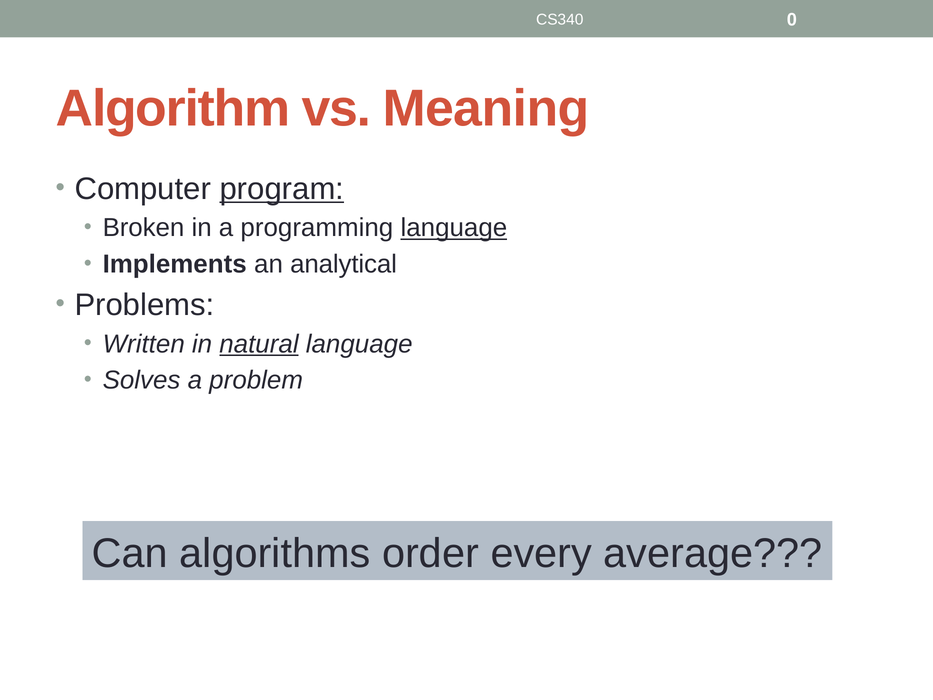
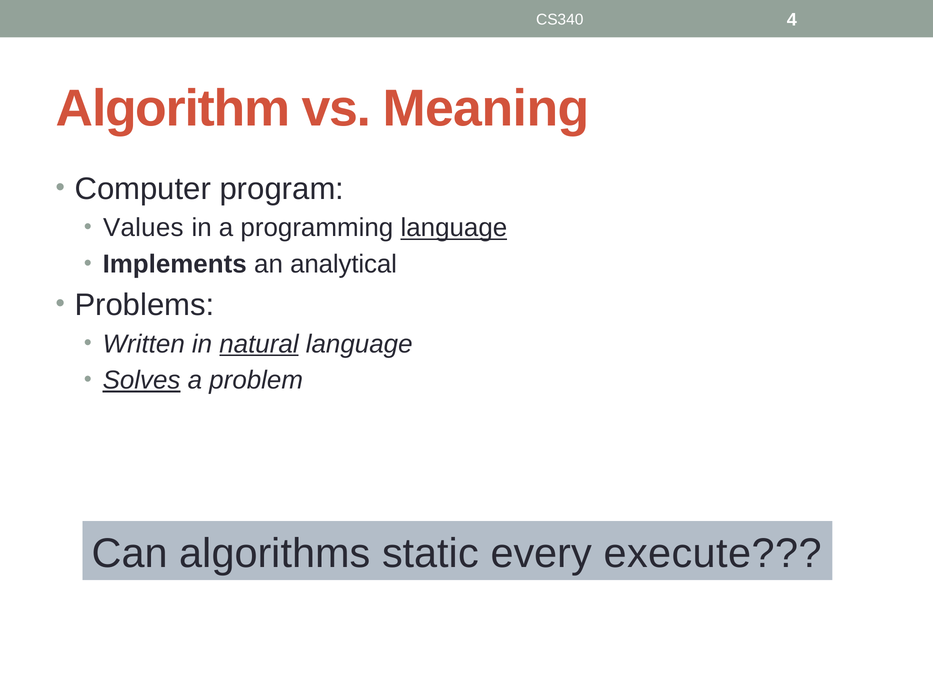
0: 0 -> 4 (792, 20)
program underline: present -> none (282, 189)
Broken: Broken -> Values (143, 228)
Solves underline: none -> present (142, 380)
order: order -> static (431, 553)
average: average -> execute (713, 553)
